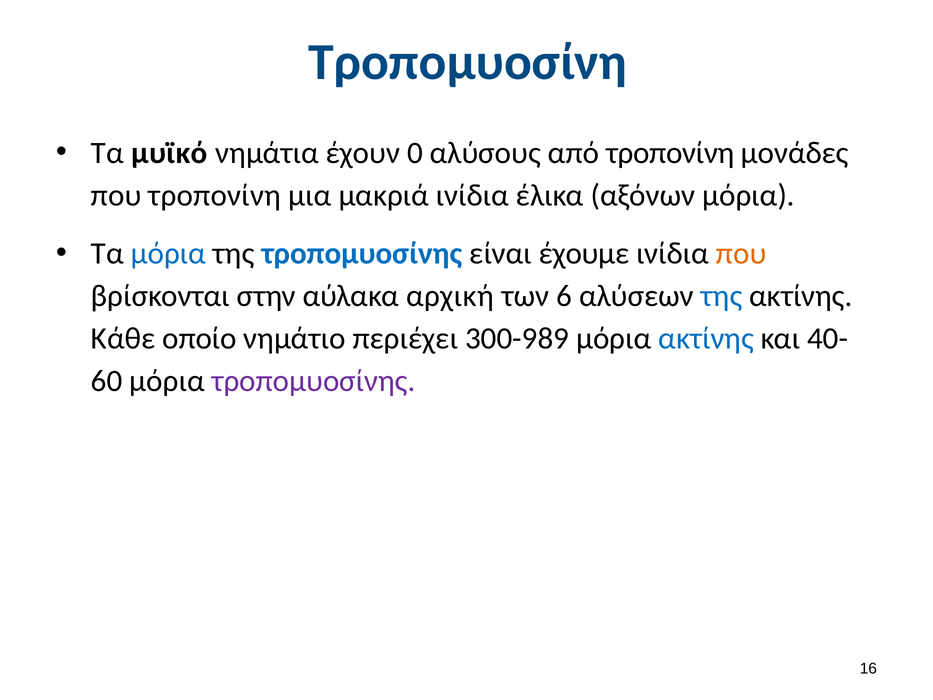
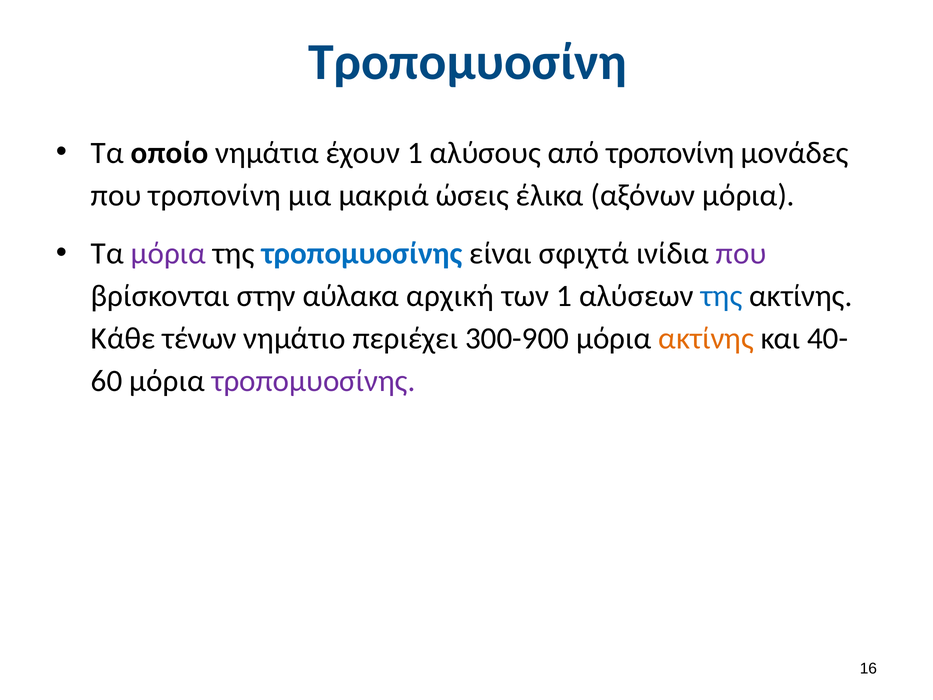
μυϊκό: μυϊκό -> οποίο (170, 153)
έχουν 0: 0 -> 1 (415, 153)
μακριά ινίδια: ινίδια -> ώσεις (473, 195)
μόρια colour: blue -> purple (168, 253)
έχουμε: έχουμε -> σφιχτά (584, 253)
που colour: orange -> purple (741, 253)
των 6: 6 -> 1 (564, 296)
οποίο: οποίο -> τένων (200, 339)
300-989: 300-989 -> 300-900 (517, 339)
ακτίνης colour: blue -> orange (706, 339)
